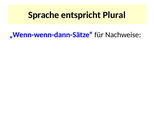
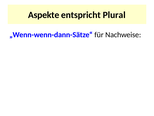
Sprache: Sprache -> Aspekte (44, 15)
